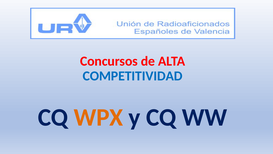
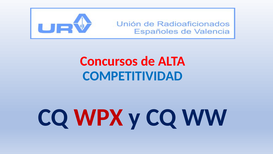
WPX colour: orange -> red (98, 117)
